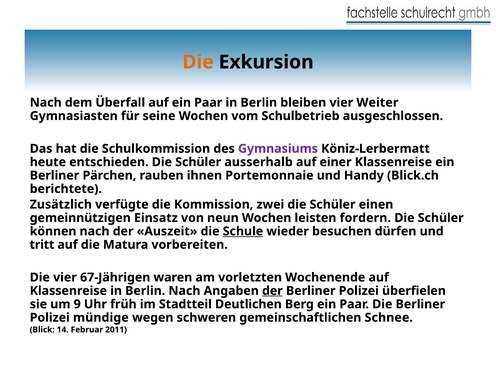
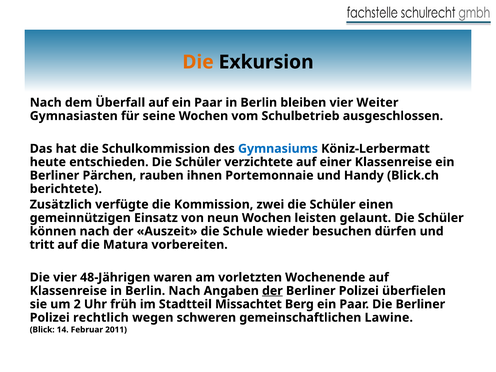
Gymnasiums colour: purple -> blue (278, 149)
ausserhalb: ausserhalb -> verzichtete (259, 162)
fordern: fordern -> gelaunt (365, 218)
Schule underline: present -> none (243, 231)
67-Jährigen: 67-Jährigen -> 48-Jährigen (115, 277)
9: 9 -> 2 (77, 304)
Deutlichen: Deutlichen -> Missachtet (248, 304)
mündige: mündige -> rechtlich (101, 318)
Schnee: Schnee -> Lawine (389, 318)
